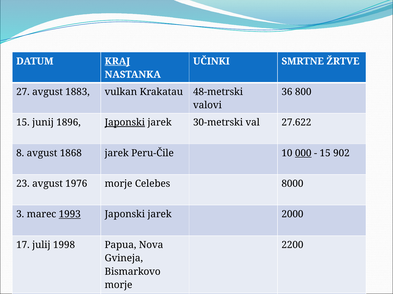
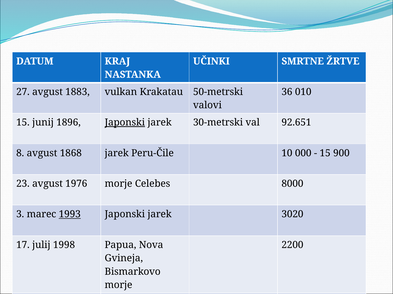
KRAJ underline: present -> none (117, 61)
48-metrski: 48-metrski -> 50-metrski (218, 92)
800: 800 -> 010 (303, 92)
27.622: 27.622 -> 92.651 (296, 123)
000 underline: present -> none (303, 153)
902: 902 -> 900 (341, 153)
jarek 2000: 2000 -> 3020 (292, 215)
